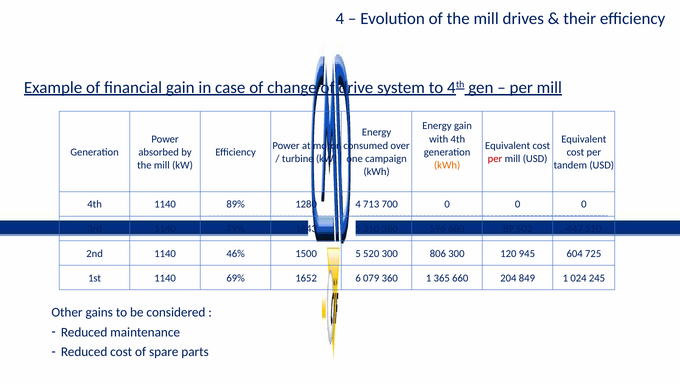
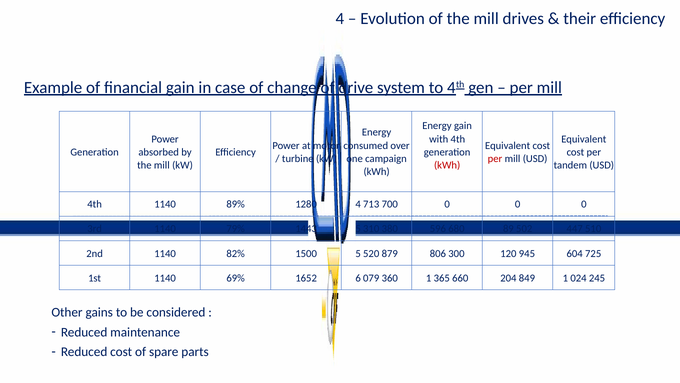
kWh colour: orange -> red (447, 165)
46%: 46% -> 82% (236, 253)
520 300: 300 -> 879 (390, 253)
